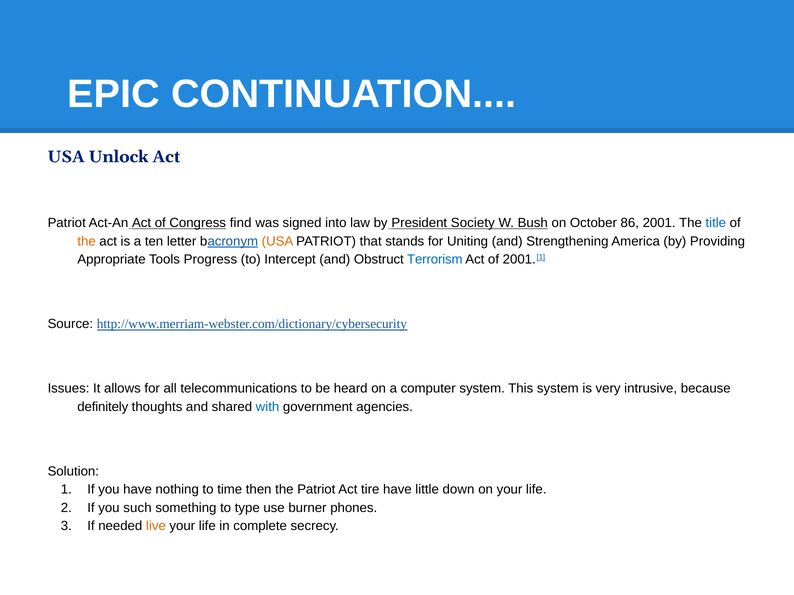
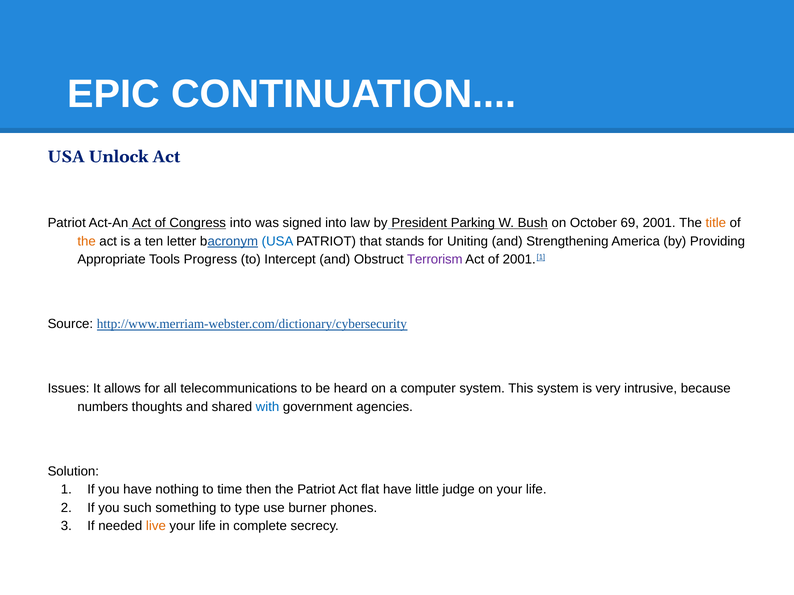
Congress find: find -> into (241, 223)
Society: Society -> Parking (473, 223)
86: 86 -> 69 (630, 223)
title colour: blue -> orange (716, 223)
USA colour: orange -> blue (278, 241)
Terrorism colour: blue -> purple (435, 260)
definitely: definitely -> numbers (103, 407)
tire: tire -> flat (370, 490)
down: down -> judge (459, 490)
